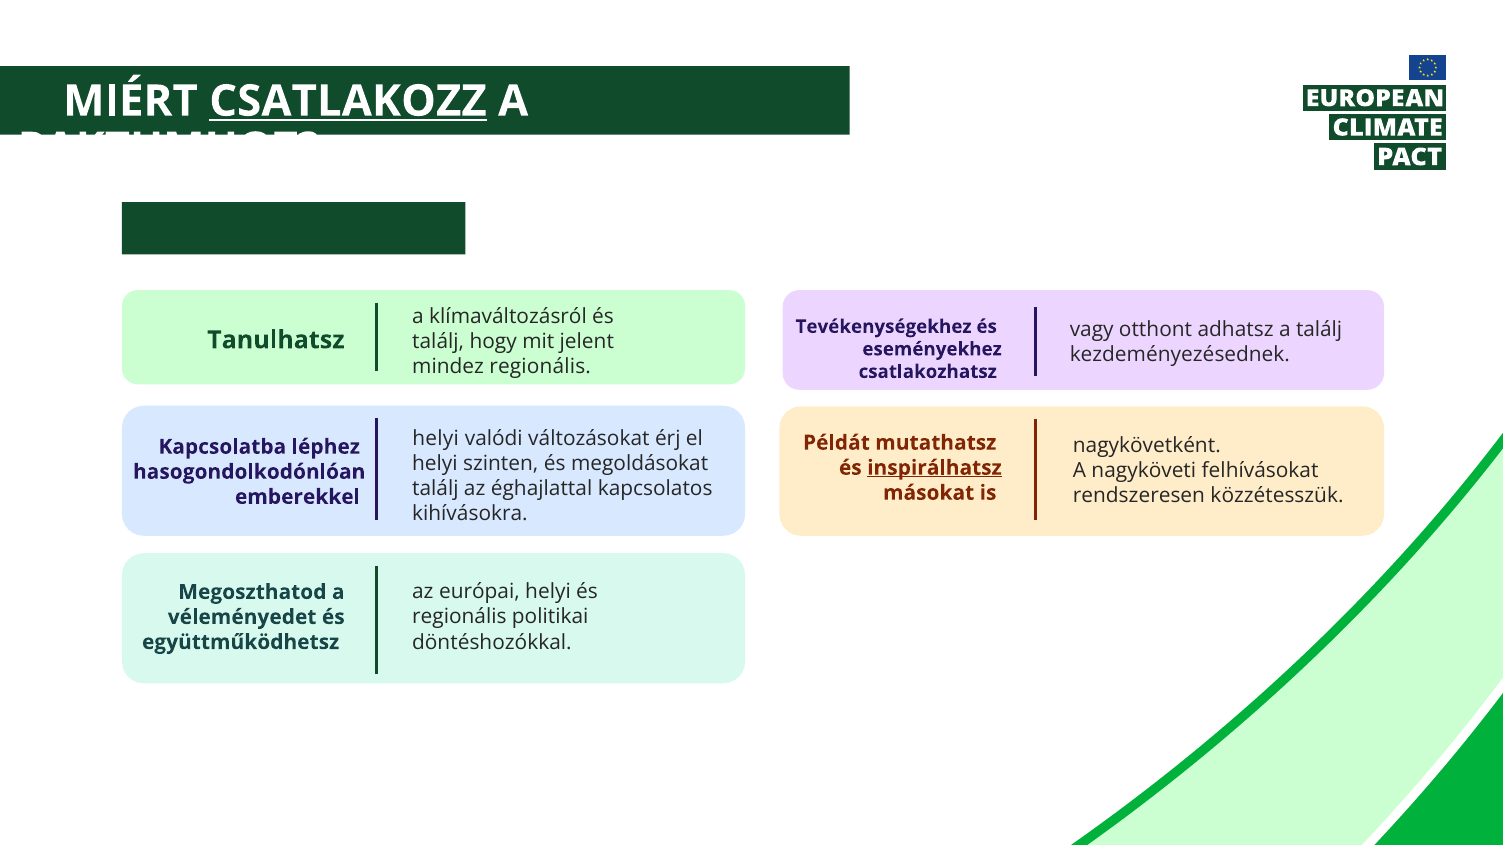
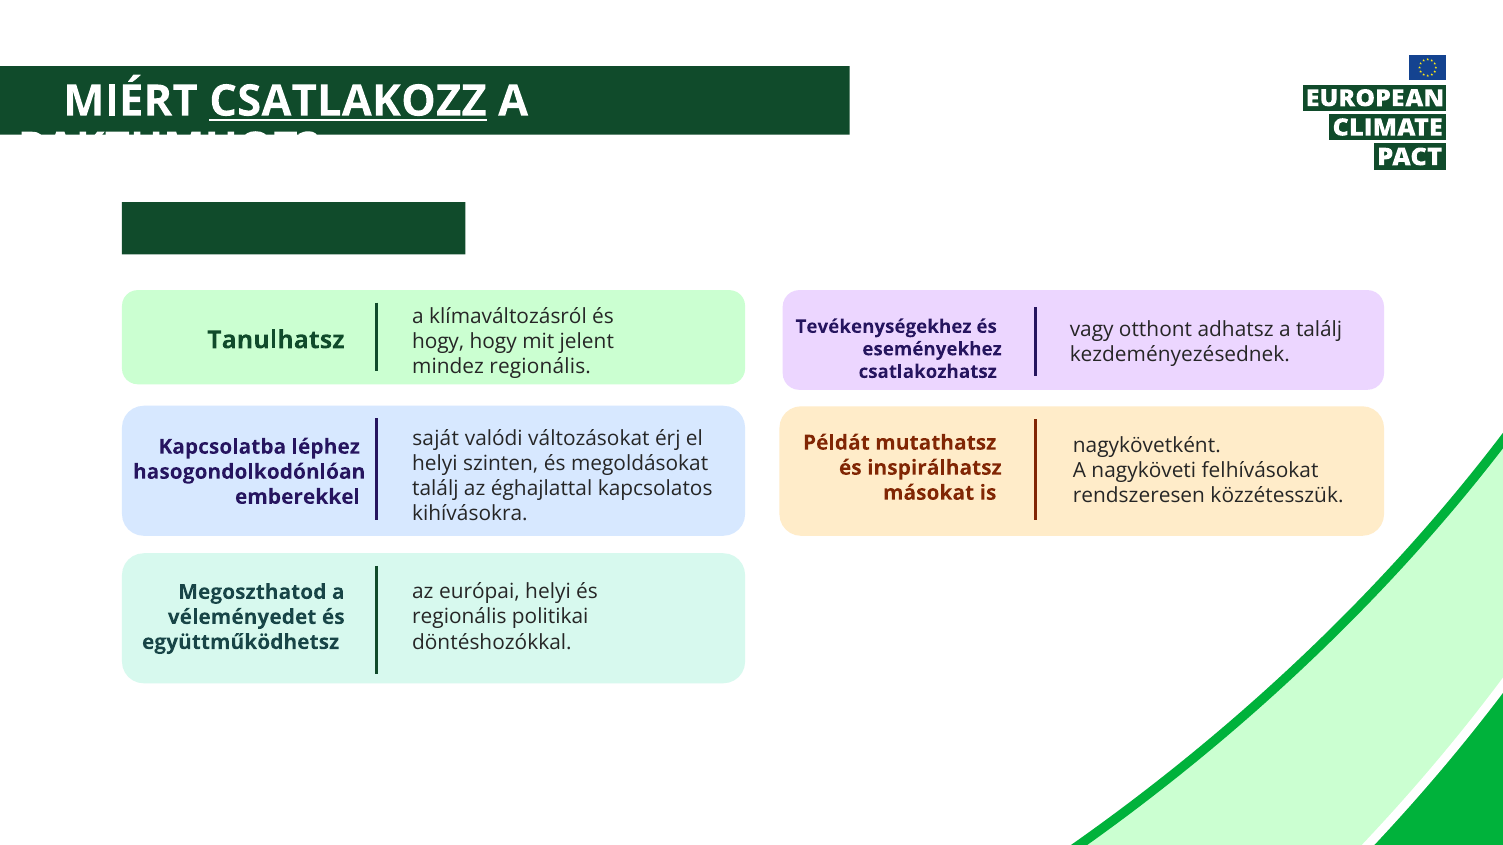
találj: találj -> hogy (438, 342)
helyi: helyi -> saját (436, 439)
inspirálhatsz underline: present -> none (934, 468)
